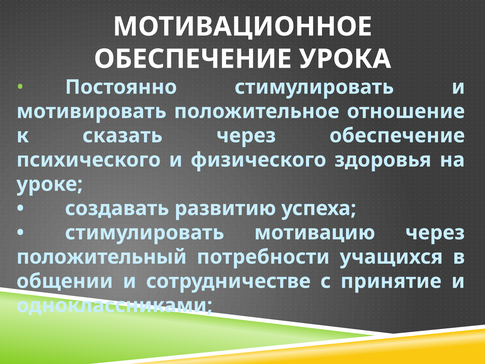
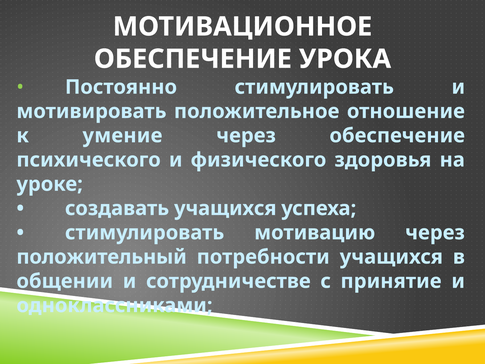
сказать: сказать -> умение (122, 136)
создавать развитию: развитию -> учащихся (225, 208)
